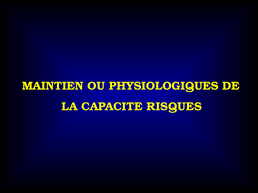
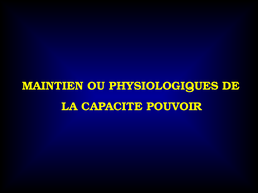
RISQUES: RISQUES -> POUVOIR (174, 107)
